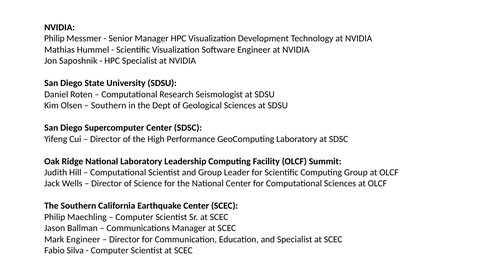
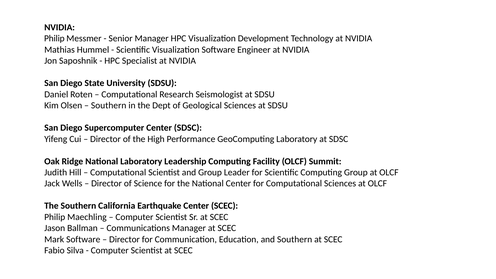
Mark Engineer: Engineer -> Software (83, 239)
and Specialist: Specialist -> Southern (295, 239)
